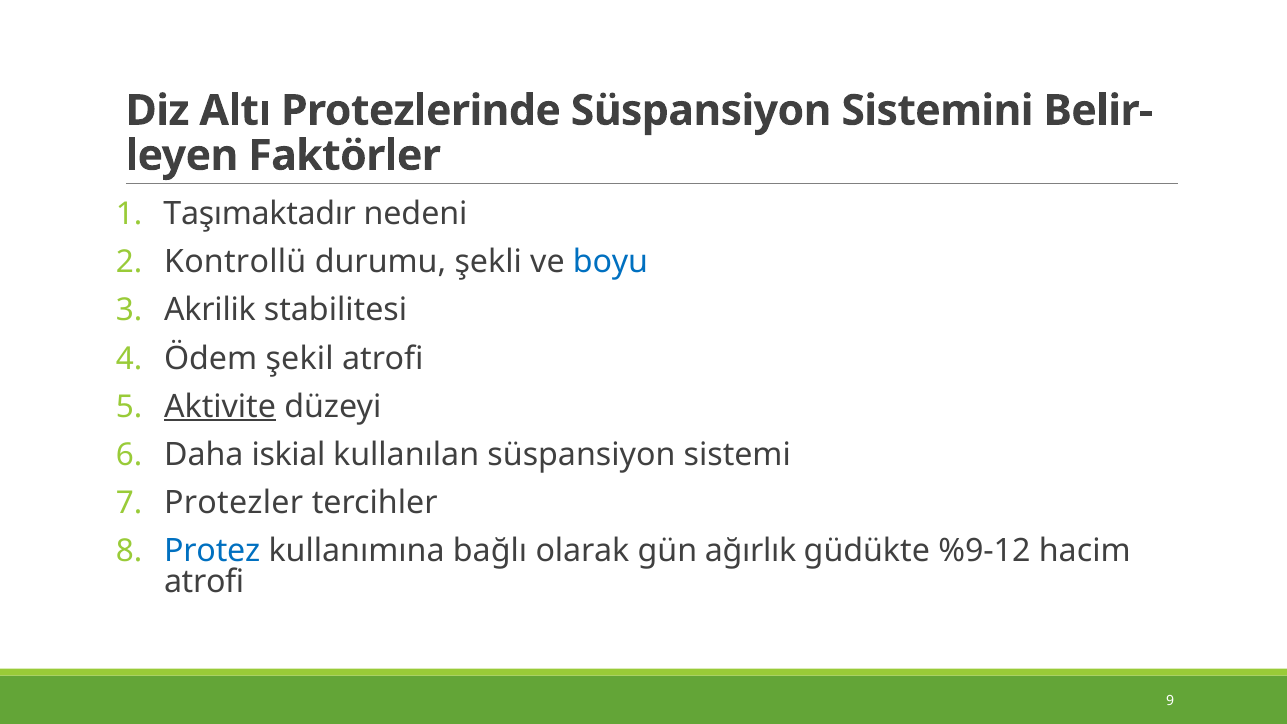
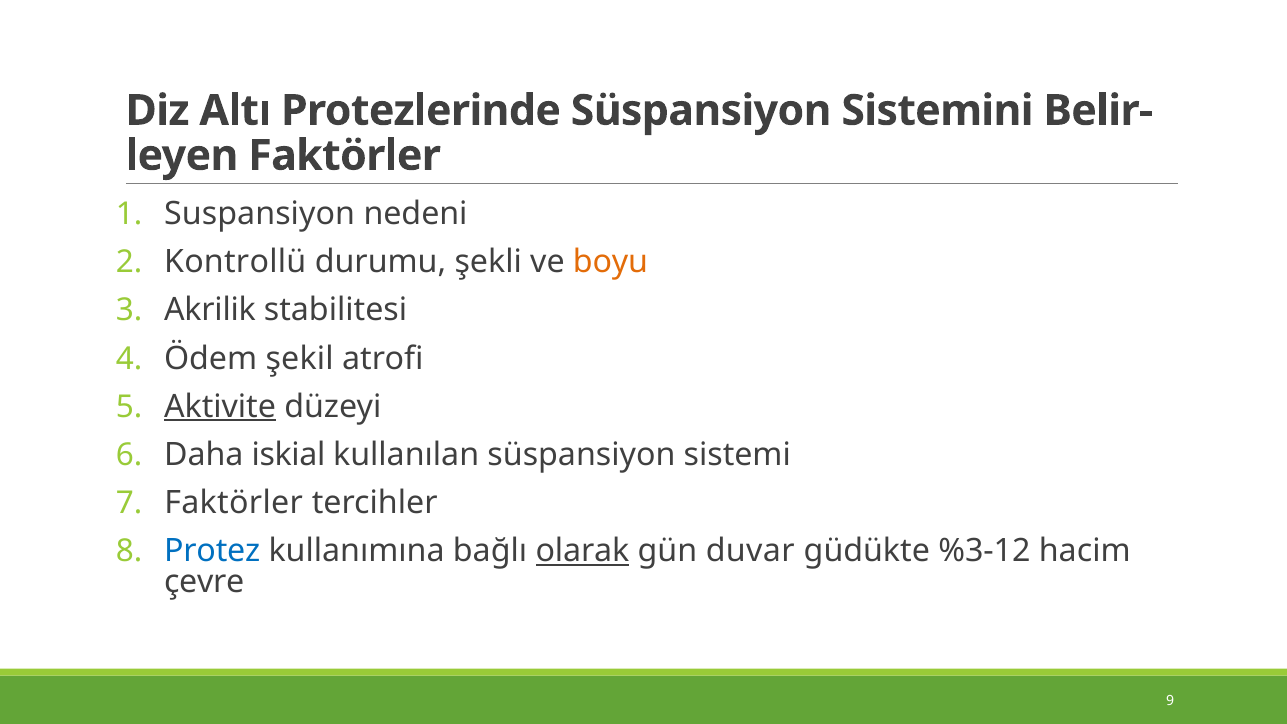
Taşımaktadır: Taşımaktadır -> Suspansiyon (260, 214)
boyu colour: blue -> orange (611, 262)
Protezler: Protezler -> Faktörler (234, 503)
olarak underline: none -> present (582, 551)
ağırlık: ağırlık -> duvar (750, 551)
%9-12: %9-12 -> %3-12 (984, 551)
atrofi: atrofi -> çevre (204, 582)
